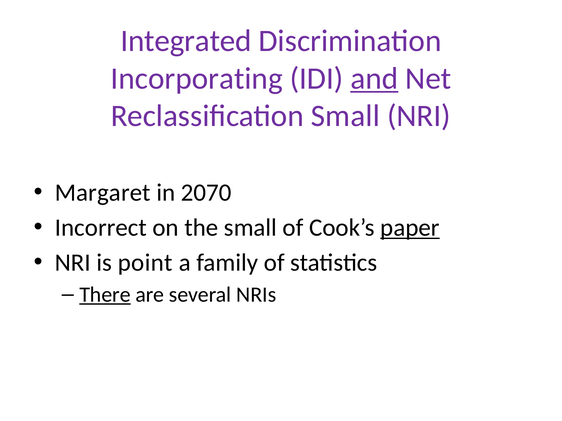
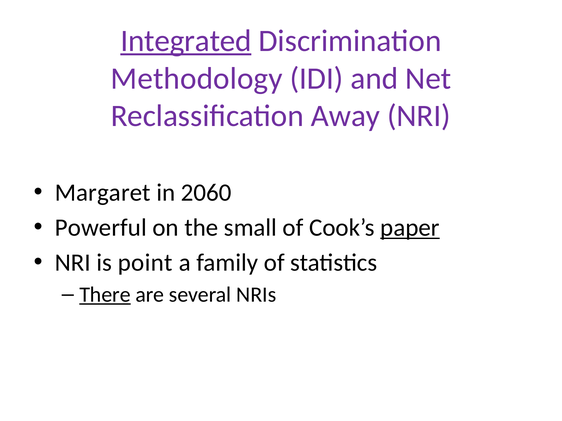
Integrated underline: none -> present (186, 41)
Incorporating: Incorporating -> Methodology (197, 79)
and underline: present -> none (374, 79)
Reclassification Small: Small -> Away (345, 116)
2070: 2070 -> 2060 (206, 193)
Incorrect: Incorrect -> Powerful (101, 228)
